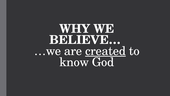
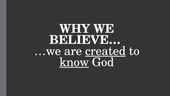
know underline: none -> present (74, 62)
